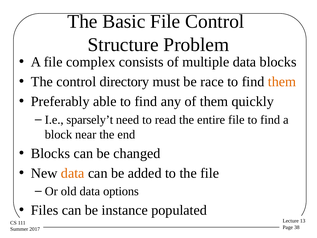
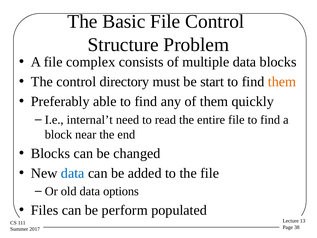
race: race -> start (212, 82)
sparsely’t: sparsely’t -> internal’t (90, 120)
data colour: orange -> blue (73, 173)
instance: instance -> perform (125, 210)
